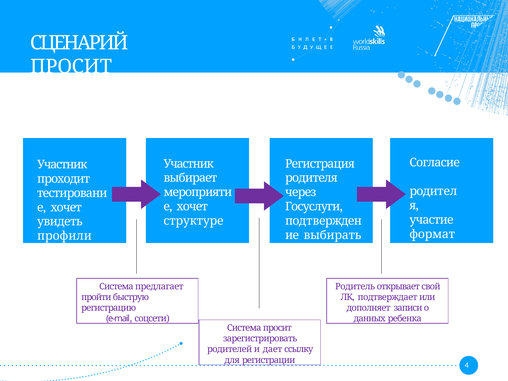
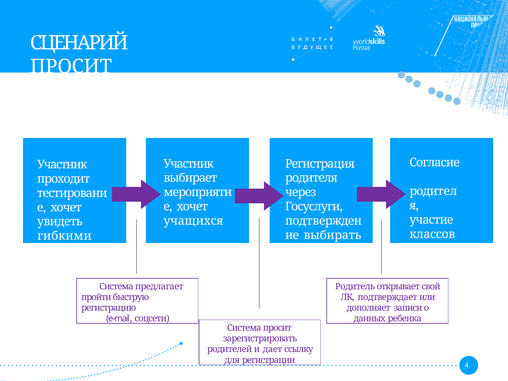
структуре: структуре -> учащихся (193, 221)
формат: формат -> классов (432, 234)
профили: профили -> гибкими (64, 236)
